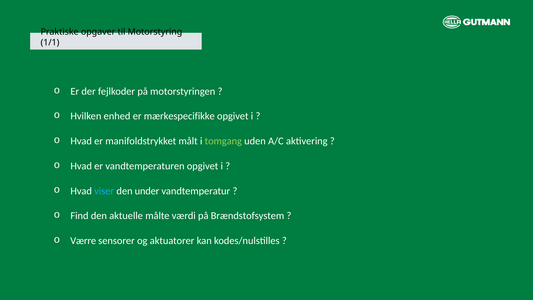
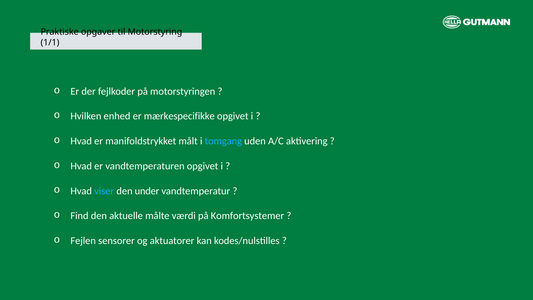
tomgang colour: light green -> light blue (223, 141)
Brændstofsystem: Brændstofsystem -> Komfortsystemer (247, 216)
Værre: Værre -> Fejlen (83, 241)
